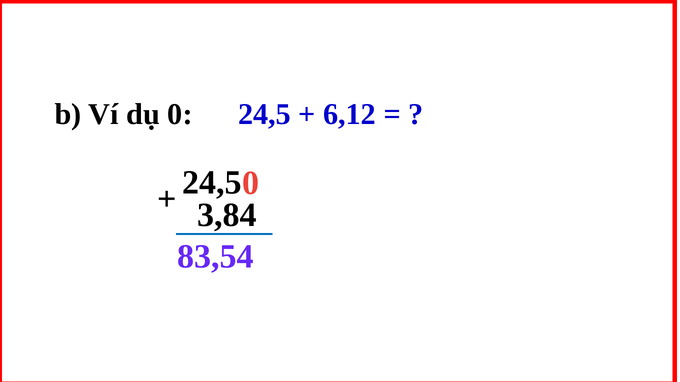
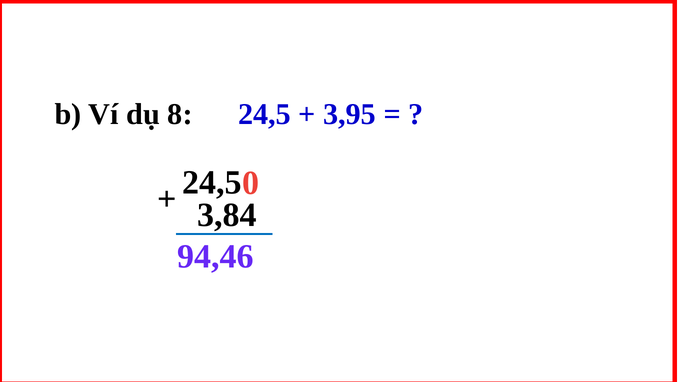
dụ 0: 0 -> 8 (180, 114)
6,12: 6,12 -> 3,95 (350, 114)
83,54: 83,54 -> 94,46 (216, 257)
